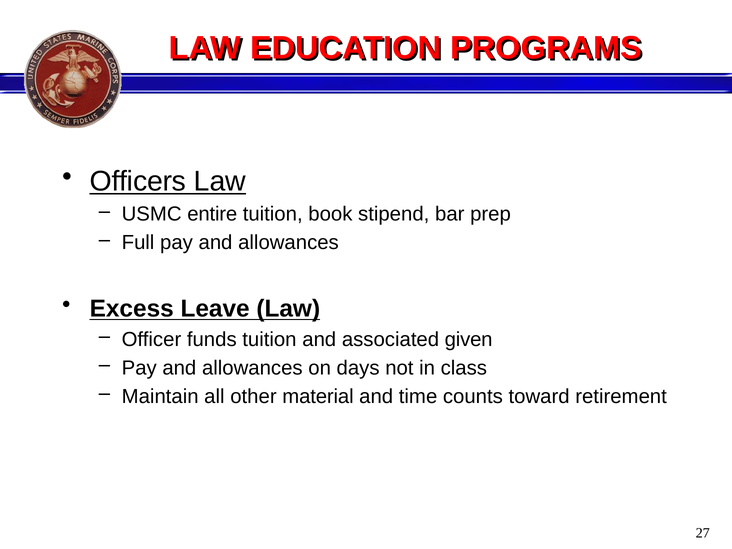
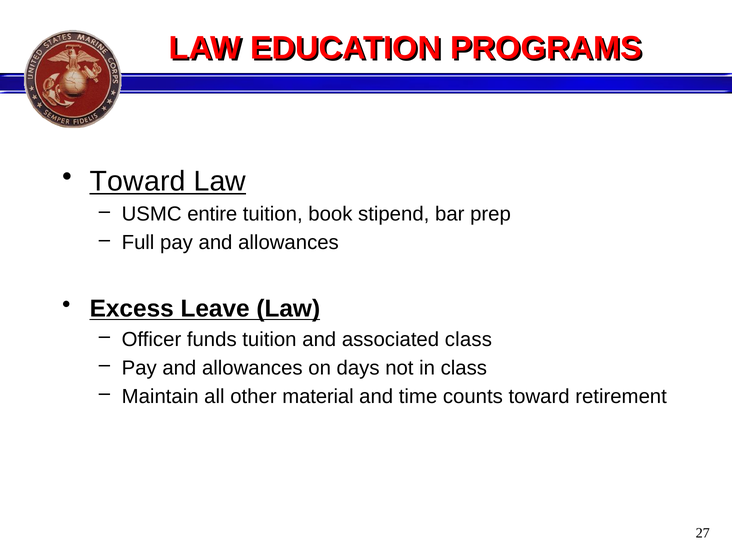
Officers: Officers -> Toward (138, 181)
associated given: given -> class (468, 339)
